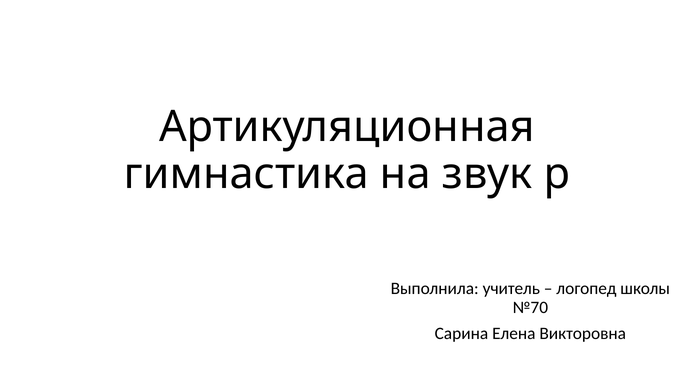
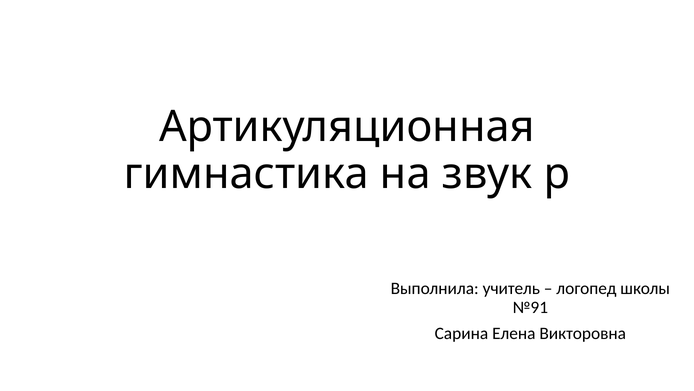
№70: №70 -> №91 (530, 307)
